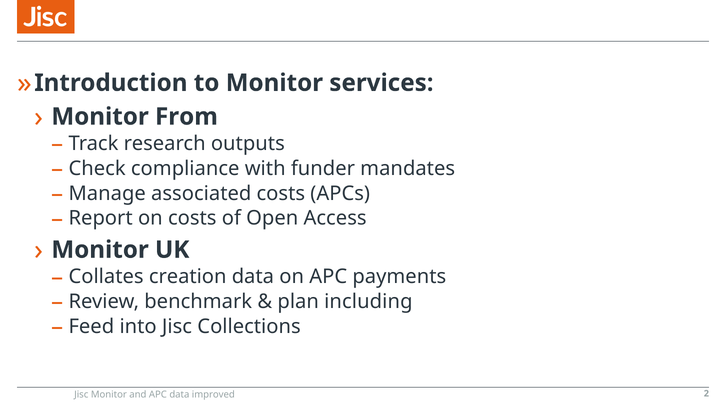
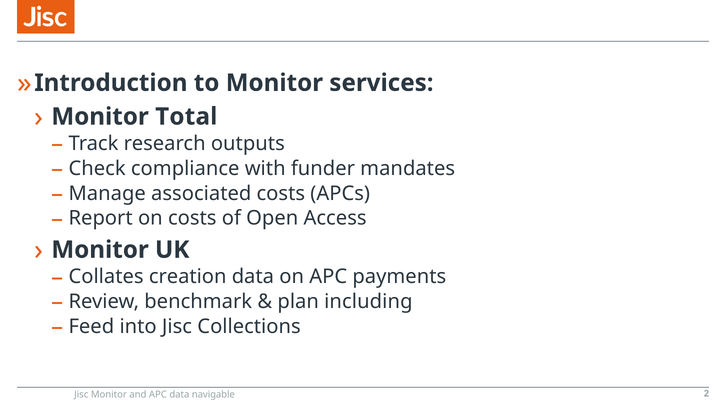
From: From -> Total (186, 116)
improved: improved -> navigable (213, 394)
